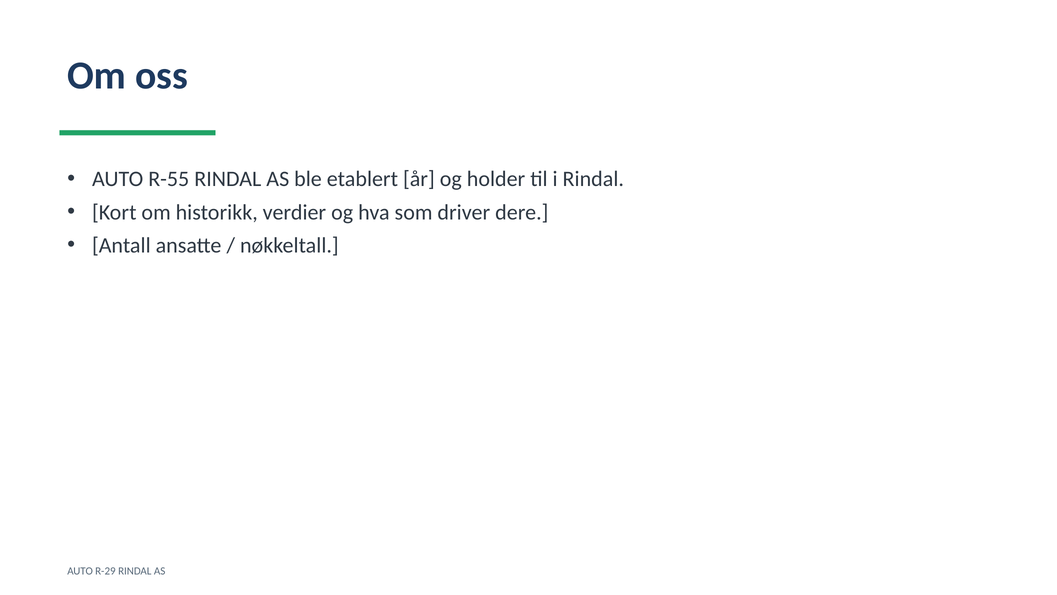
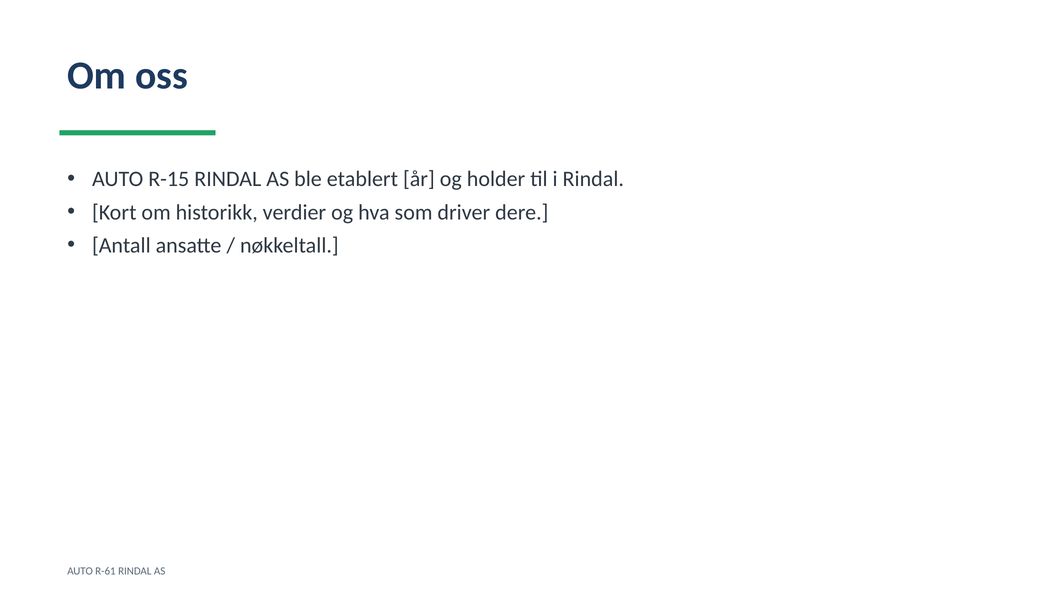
R-55: R-55 -> R-15 (169, 179)
R-29: R-29 -> R-61 (105, 570)
